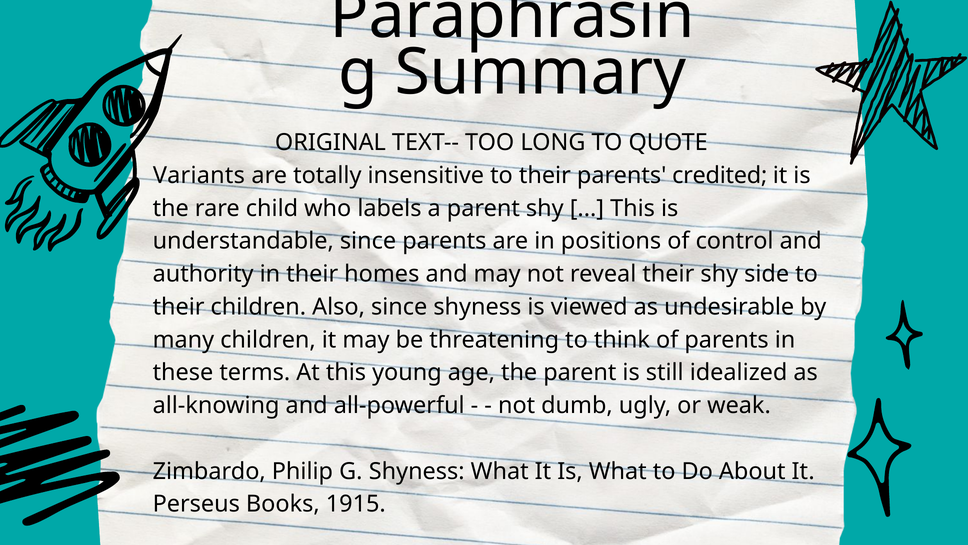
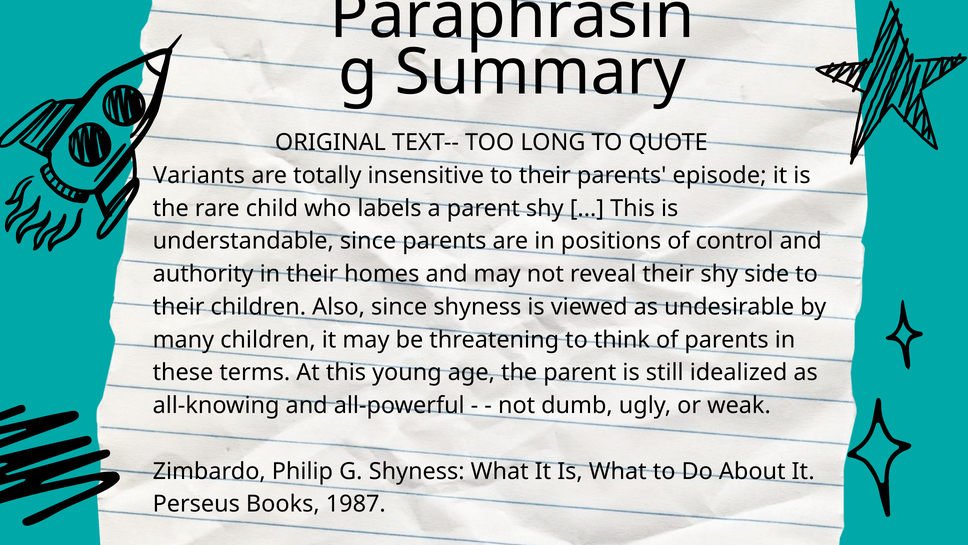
credited: credited -> episode (720, 175)
1915: 1915 -> 1987 (356, 504)
